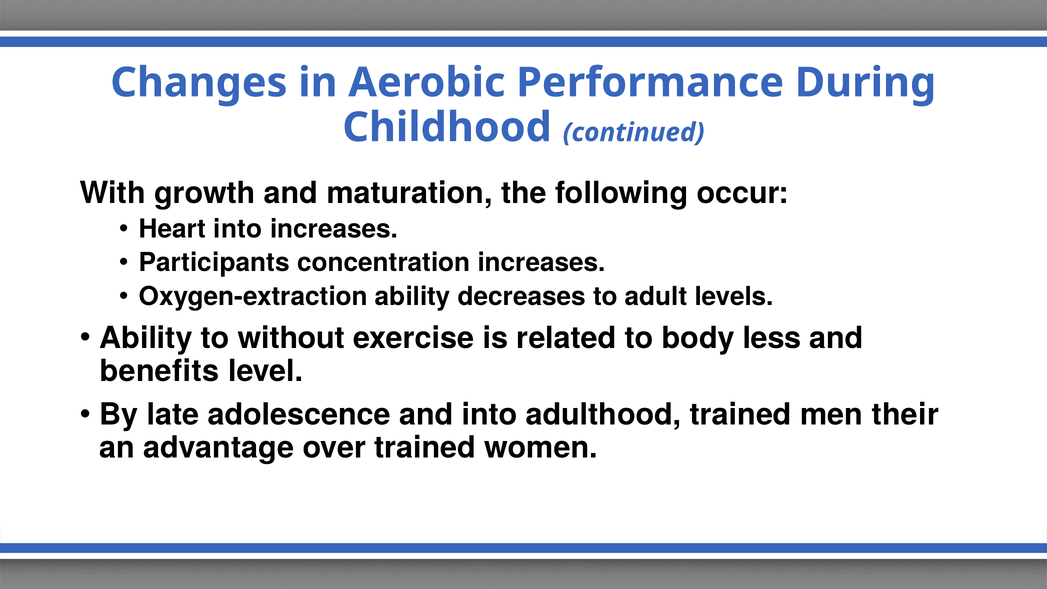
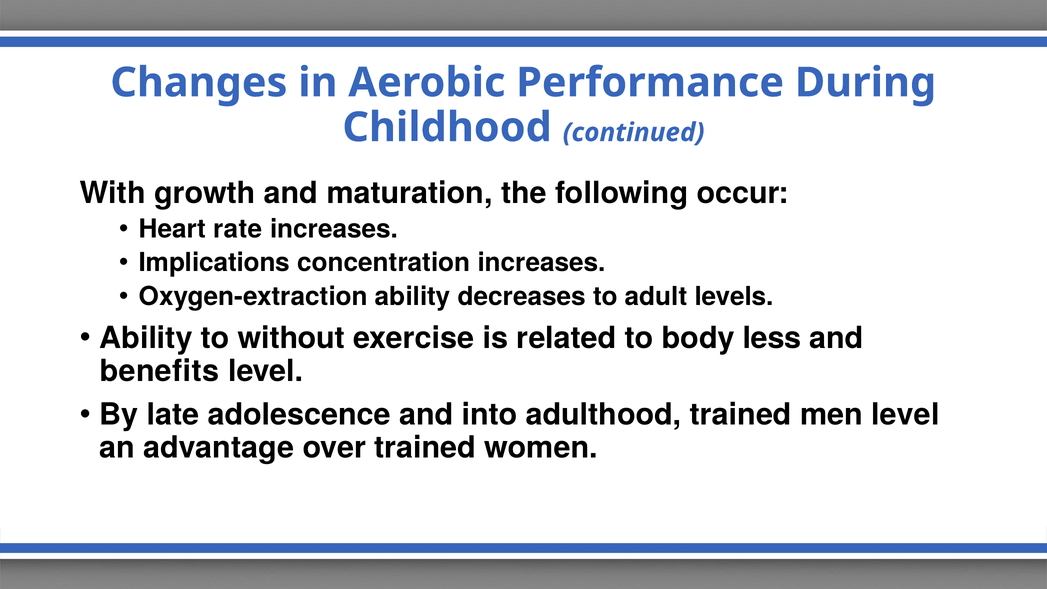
Heart into: into -> rate (238, 229)
Participants: Participants -> Implications (214, 263)
men their: their -> level (905, 415)
